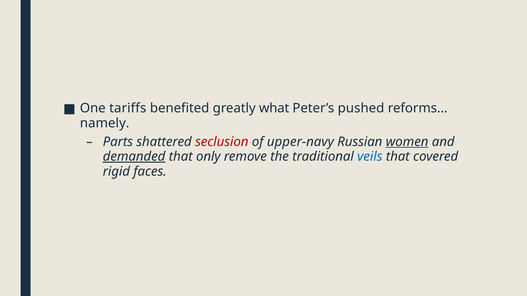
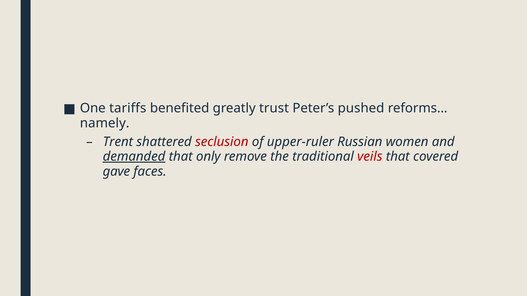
what: what -> trust (274, 108)
Parts: Parts -> Trent (118, 142)
upper-navy: upper-navy -> upper-ruler (300, 142)
women underline: present -> none (407, 142)
veils colour: blue -> red (370, 157)
rigid: rigid -> gave (116, 172)
